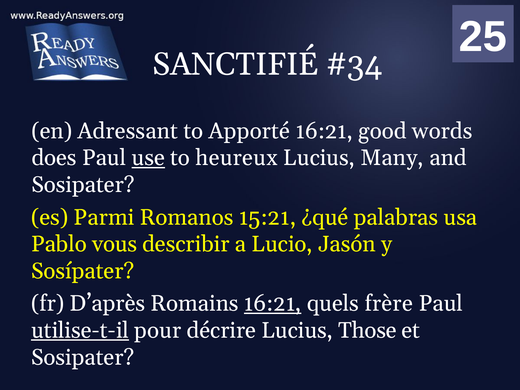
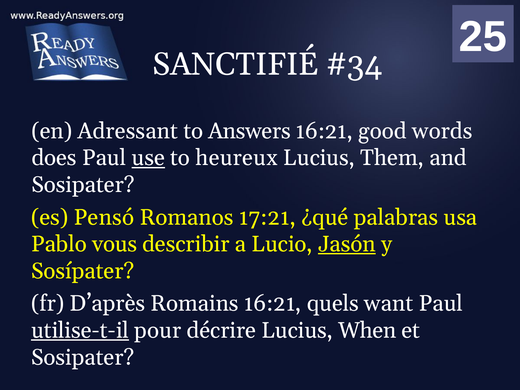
Apporté: Apporté -> Answers (249, 131)
Many: Many -> Them (392, 158)
Parmi: Parmi -> Pensó (104, 217)
15:21: 15:21 -> 17:21 (267, 217)
Jasón underline: none -> present (347, 244)
16:21 underline: present -> none (273, 304)
frère: frère -> want (389, 304)
Those: Those -> When (367, 330)
